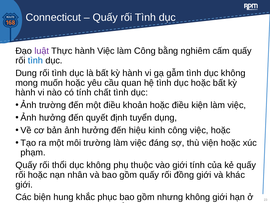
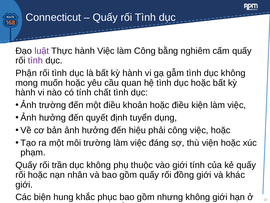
tình colour: blue -> purple (35, 60)
Dung: Dung -> Phận (26, 73)
kinh: kinh -> phải (157, 130)
thổi: thổi -> trần (59, 165)
